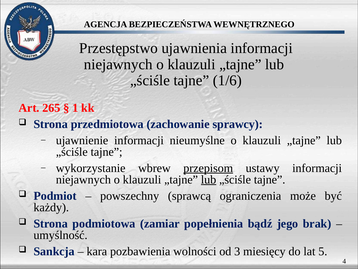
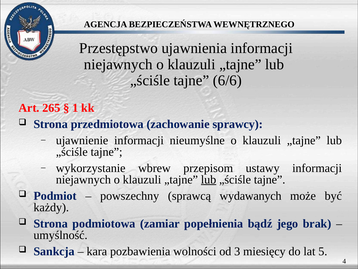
1/6: 1/6 -> 6/6 (227, 80)
przepisom underline: present -> none (208, 168)
ograniczenia: ograniczenia -> wydawanych (251, 195)
